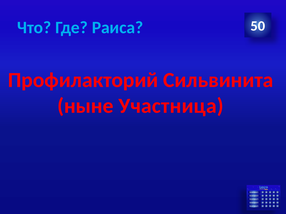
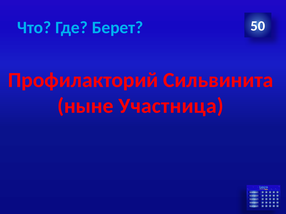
Раиса: Раиса -> Берет (117, 28)
